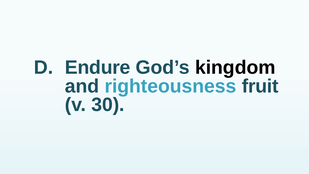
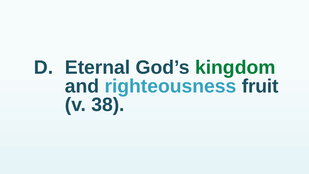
Endure: Endure -> Eternal (98, 68)
kingdom colour: black -> green (235, 68)
30: 30 -> 38 (108, 105)
